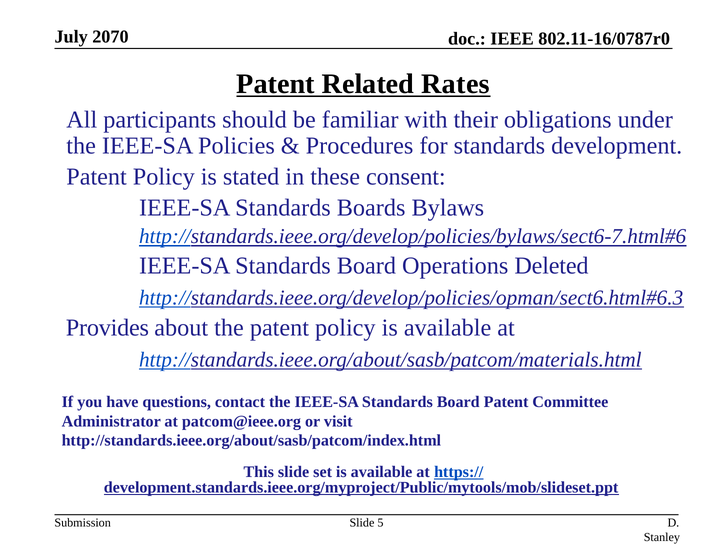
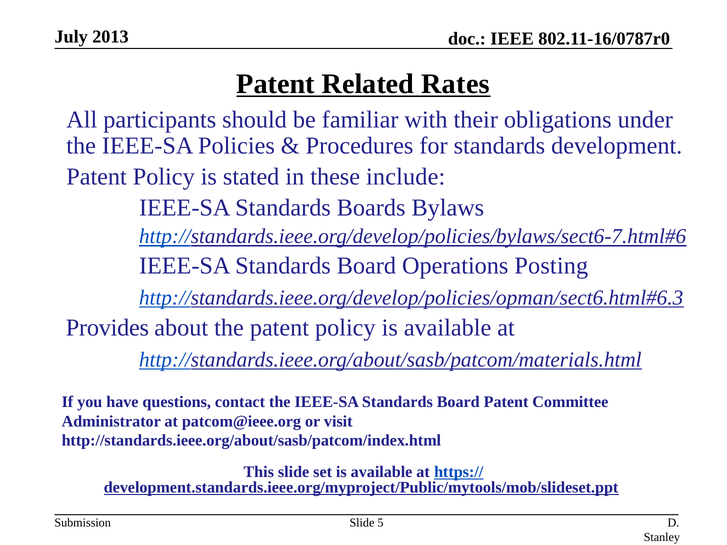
2070: 2070 -> 2013 (110, 37)
consent: consent -> include (406, 177)
Deleted: Deleted -> Posting (551, 266)
